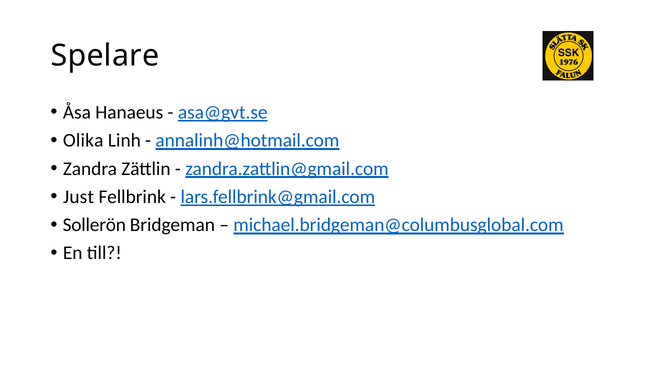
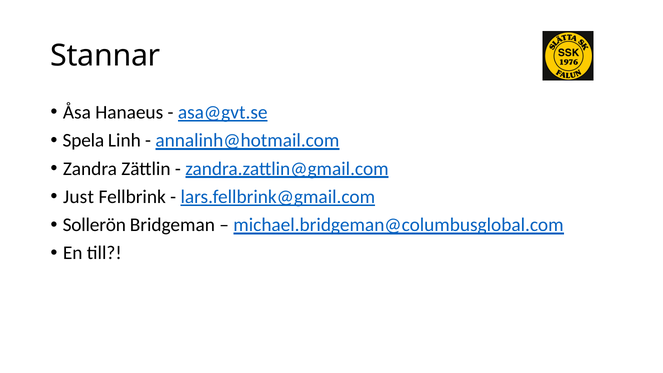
Spelare: Spelare -> Stannar (105, 56)
Olika: Olika -> Spela (83, 141)
